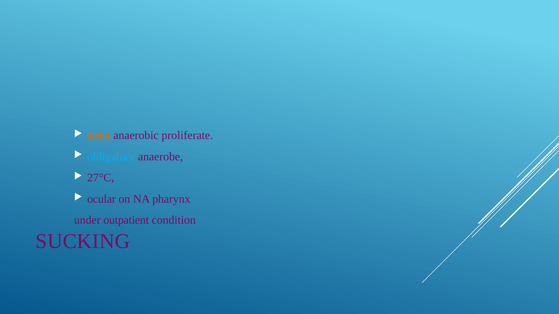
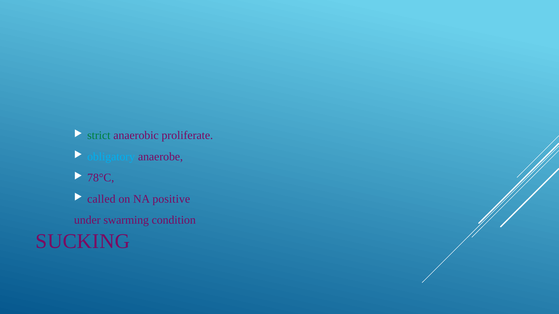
strict colour: orange -> green (99, 136)
27°C: 27°C -> 78°C (101, 178)
ocular: ocular -> called (101, 199)
pharynx: pharynx -> positive (171, 199)
outpatient: outpatient -> swarming (126, 220)
